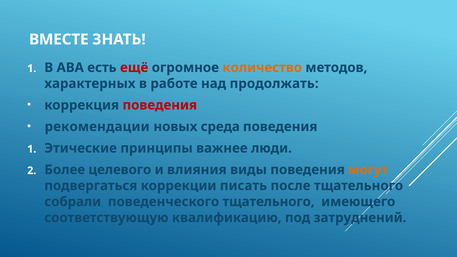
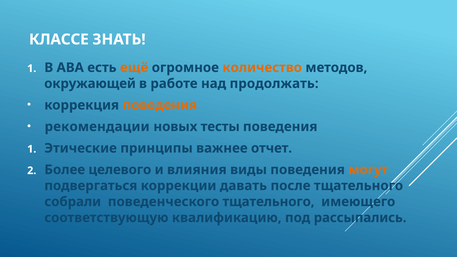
ВМЕСТЕ: ВМЕСТЕ -> КЛАССЕ (59, 39)
ещё colour: red -> orange (134, 68)
характерных: характерных -> окружающей (90, 84)
поведения colour: red -> orange (160, 105)
среда: среда -> тесты (220, 127)
люди: люди -> отчет (271, 148)
писать: писать -> давать (243, 186)
затруднений: затруднений -> рассыпались (360, 218)
